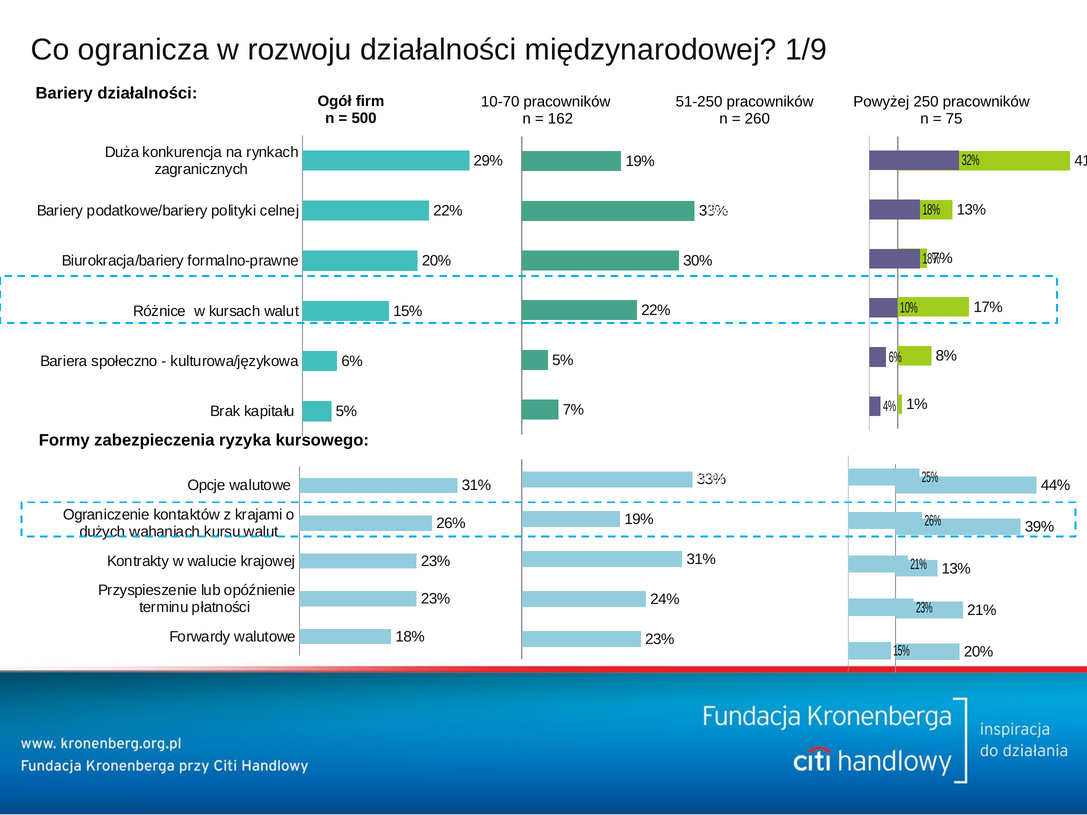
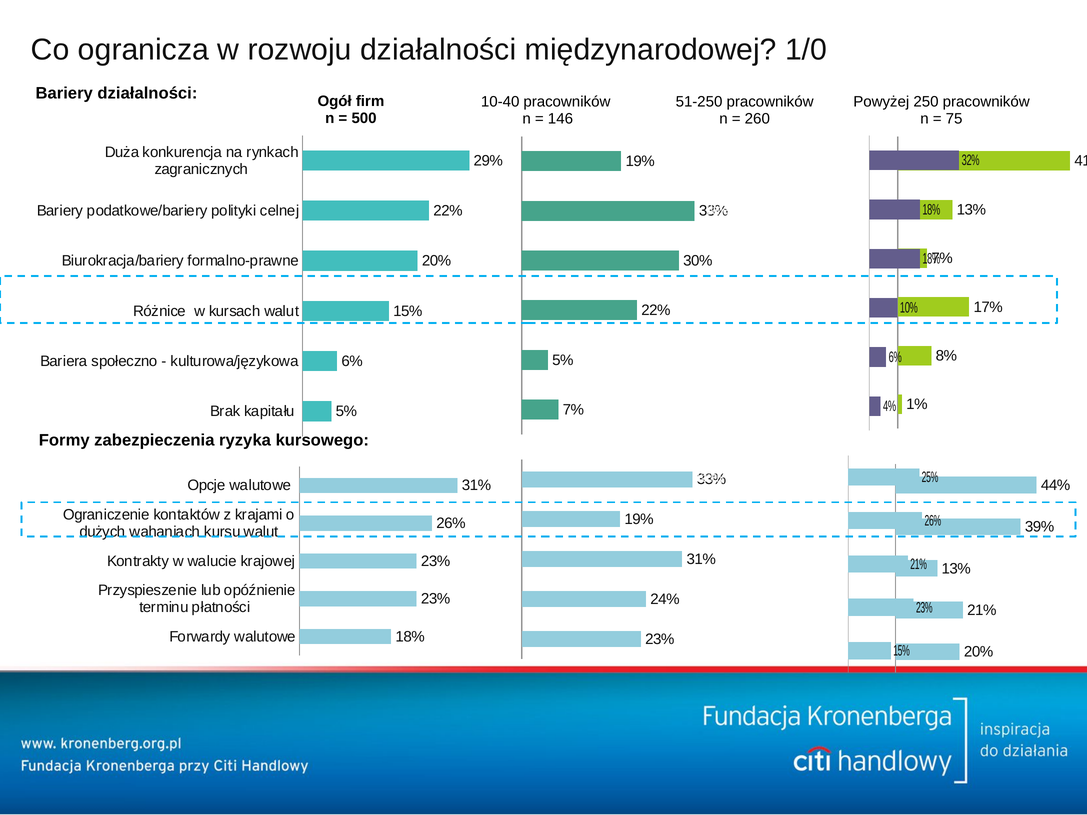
1/9: 1/9 -> 1/0 (806, 50)
10-70: 10-70 -> 10-40 (500, 102)
162: 162 -> 146 (560, 119)
